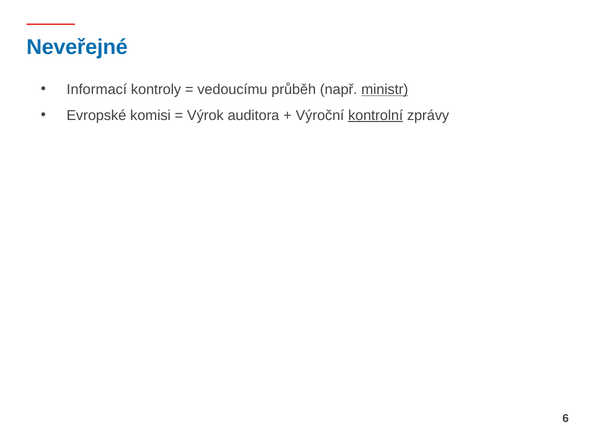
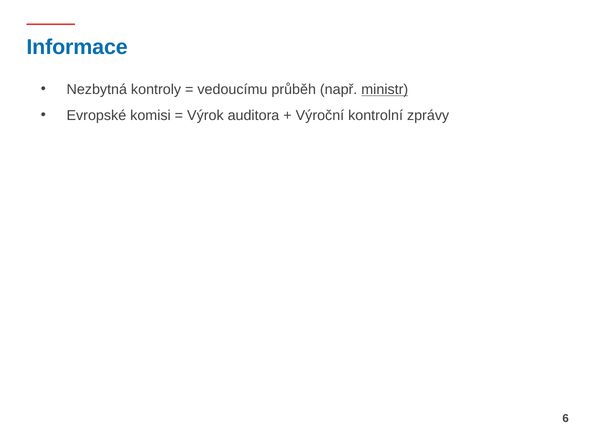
Neveřejné: Neveřejné -> Informace (77, 47)
Informací: Informací -> Nezbytná (97, 89)
kontrolní underline: present -> none (376, 115)
